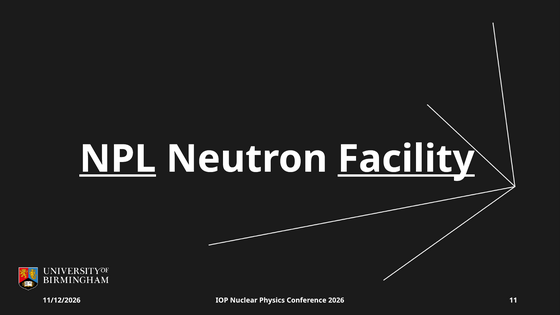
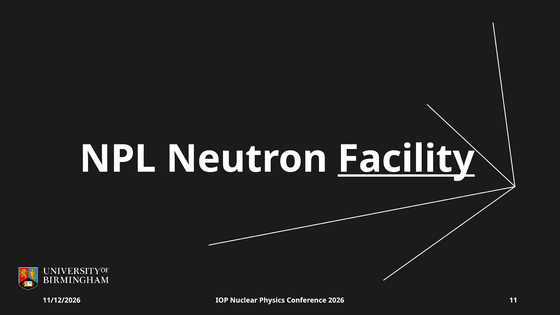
NPL underline: present -> none (118, 159)
